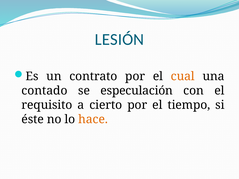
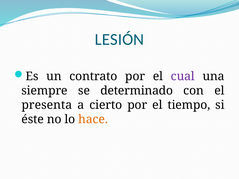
cual colour: orange -> purple (183, 76)
contado: contado -> siempre (44, 91)
especulación: especulación -> determinado (137, 91)
requisito: requisito -> presenta (47, 105)
